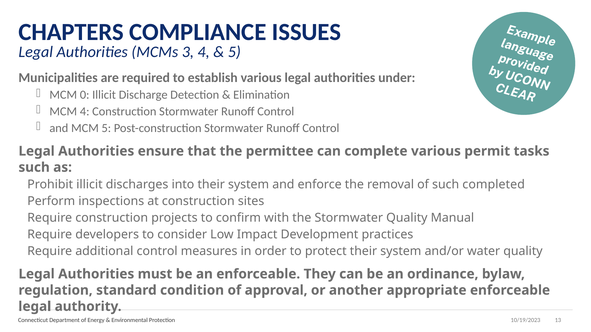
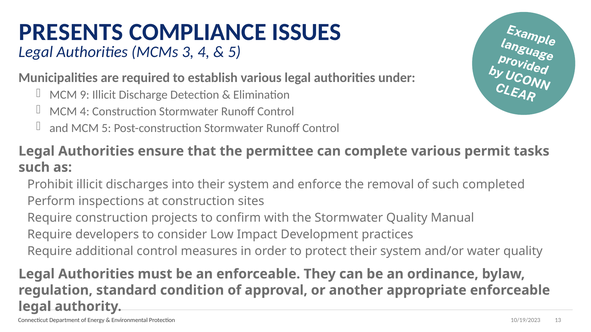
CHAPTERS: CHAPTERS -> PRESENTS (71, 32)
0: 0 -> 9 (85, 95)
